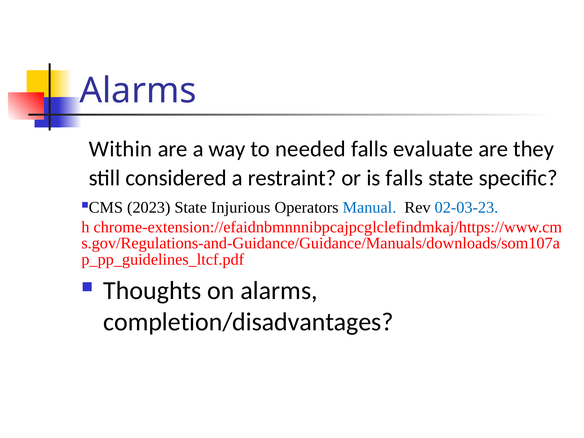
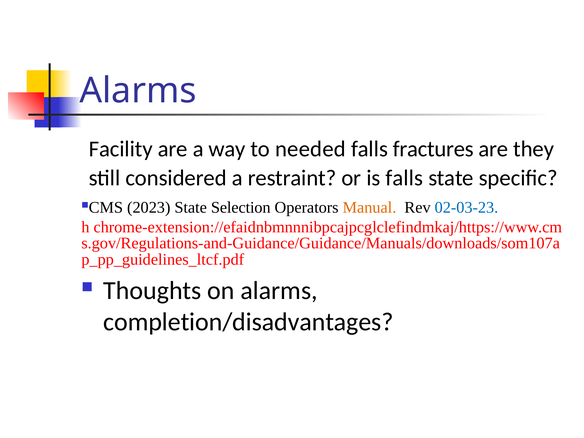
Within: Within -> Facility (121, 149)
evaluate: evaluate -> fractures (433, 149)
Injurious: Injurious -> Selection (241, 208)
Manual colour: blue -> orange (369, 208)
